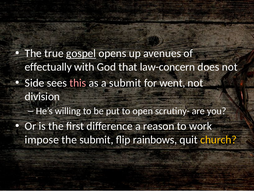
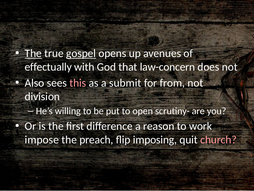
The underline: none -> present (33, 53)
Side: Side -> Also (35, 83)
went: went -> from (172, 83)
the submit: submit -> preach (96, 139)
rainbows: rainbows -> imposing (155, 139)
church colour: yellow -> pink (218, 139)
